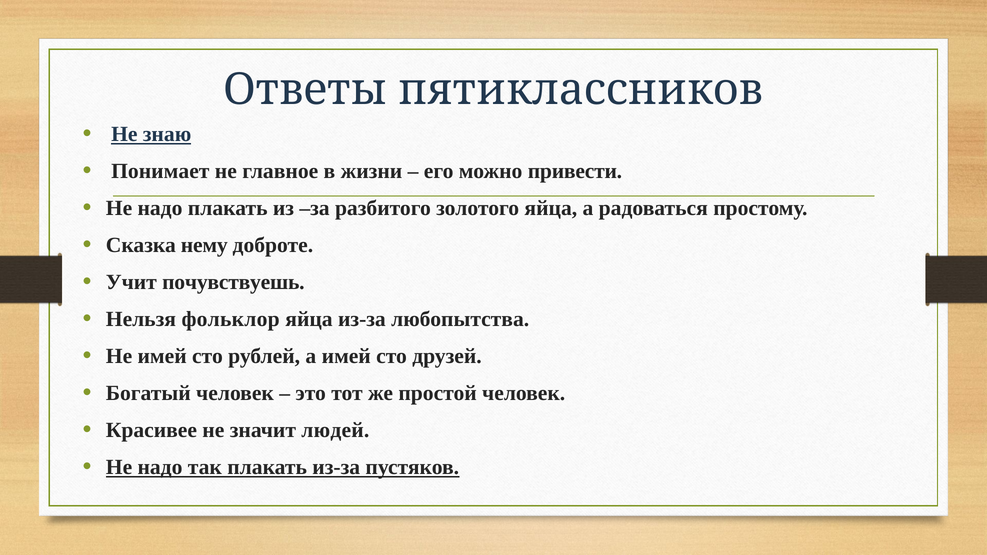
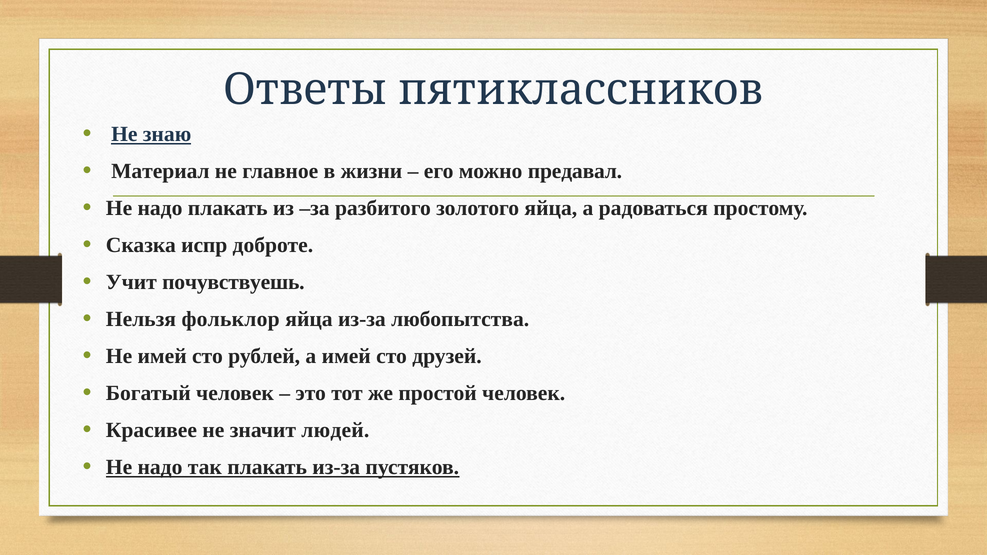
Понимает: Понимает -> Материал (160, 171)
привести: привести -> предавал (575, 171)
нему: нему -> испр (204, 245)
